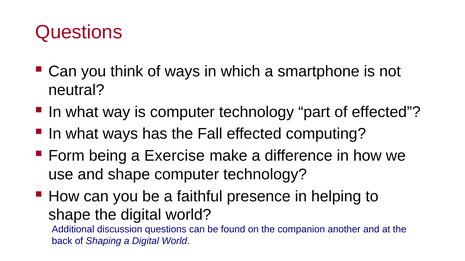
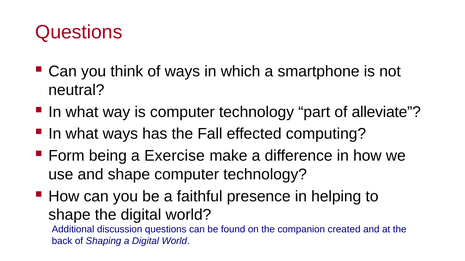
of effected: effected -> alleviate (386, 112)
another: another -> created (344, 230)
